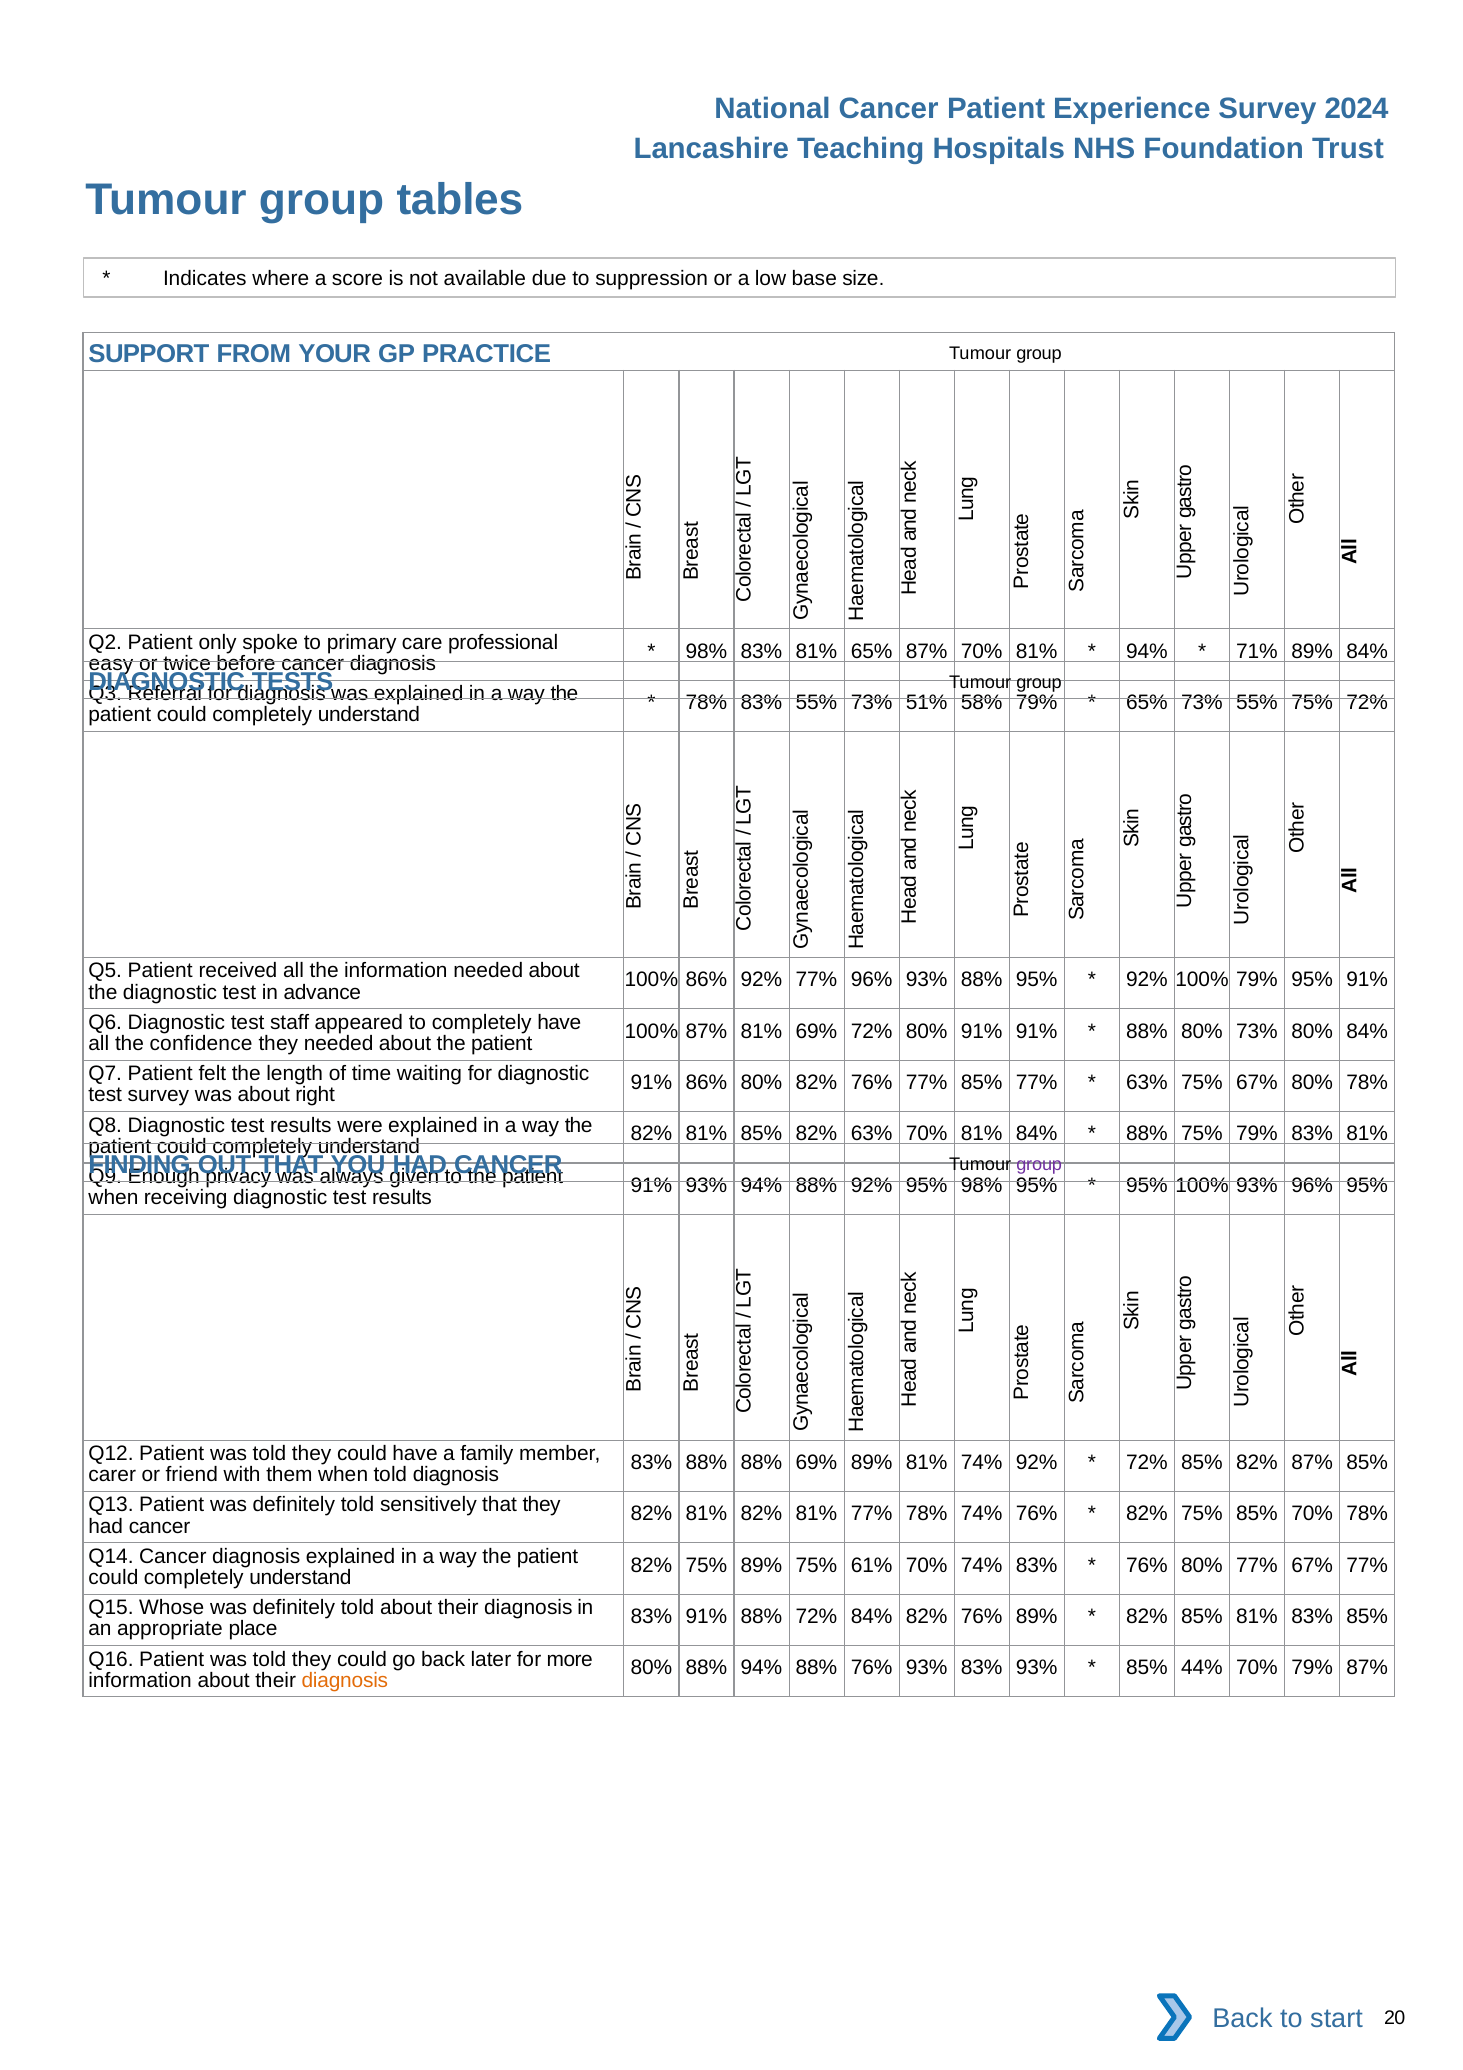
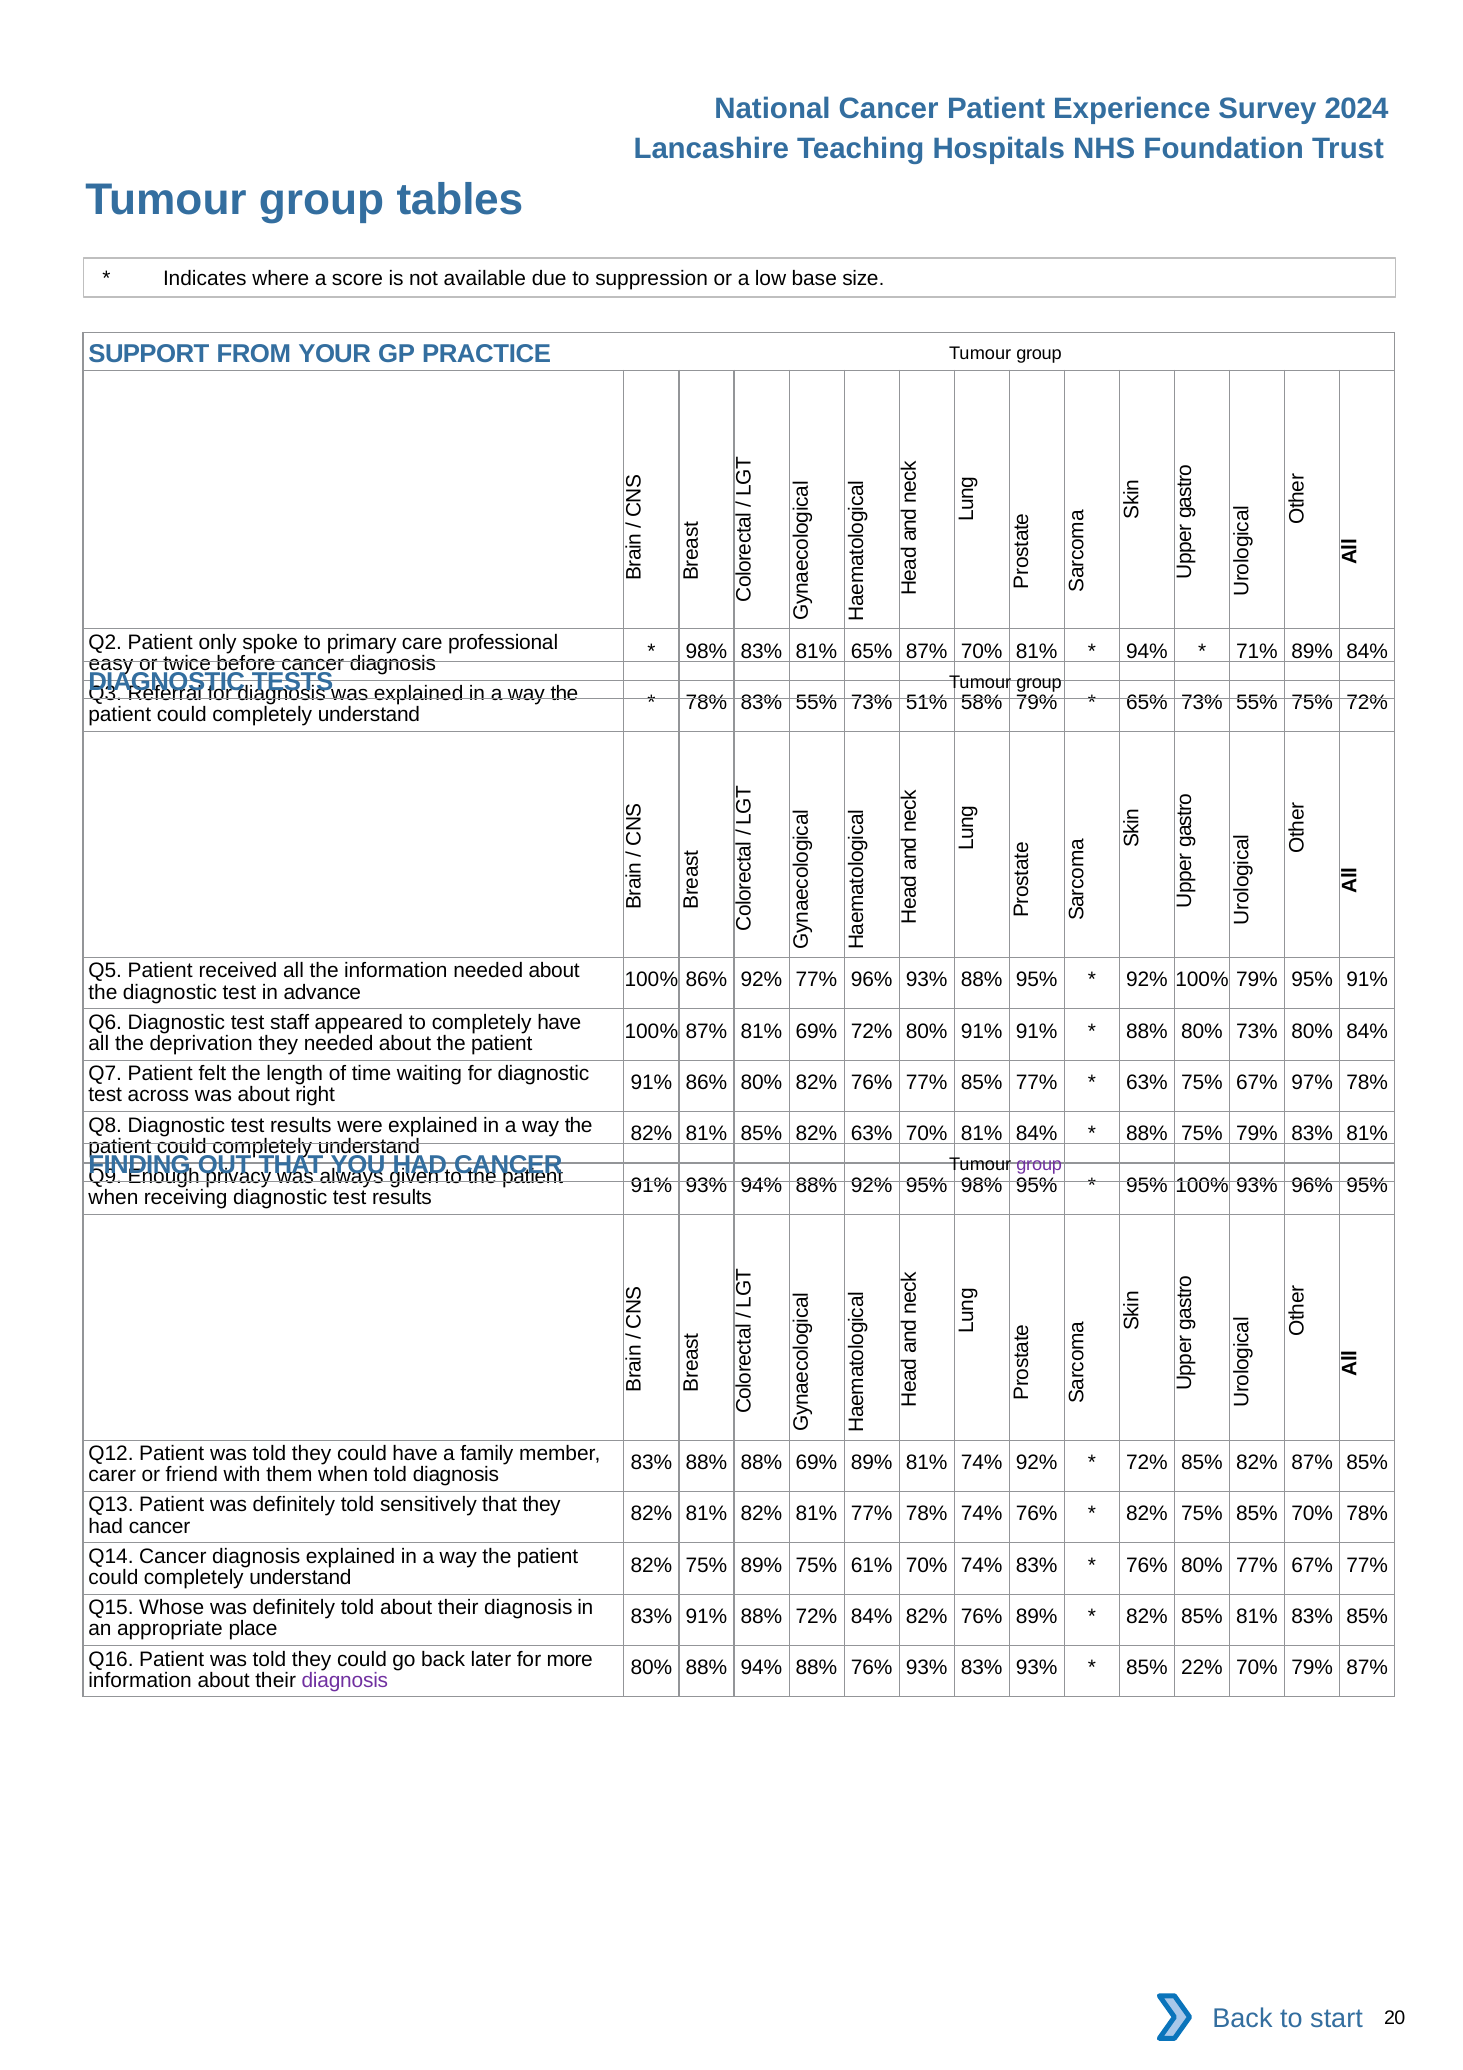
confidence: confidence -> deprivation (201, 1044)
67% 80%: 80% -> 97% (1312, 1083)
test survey: survey -> across (158, 1095)
44%: 44% -> 22% (1202, 1668)
diagnosis colour: orange -> purple (345, 1681)
